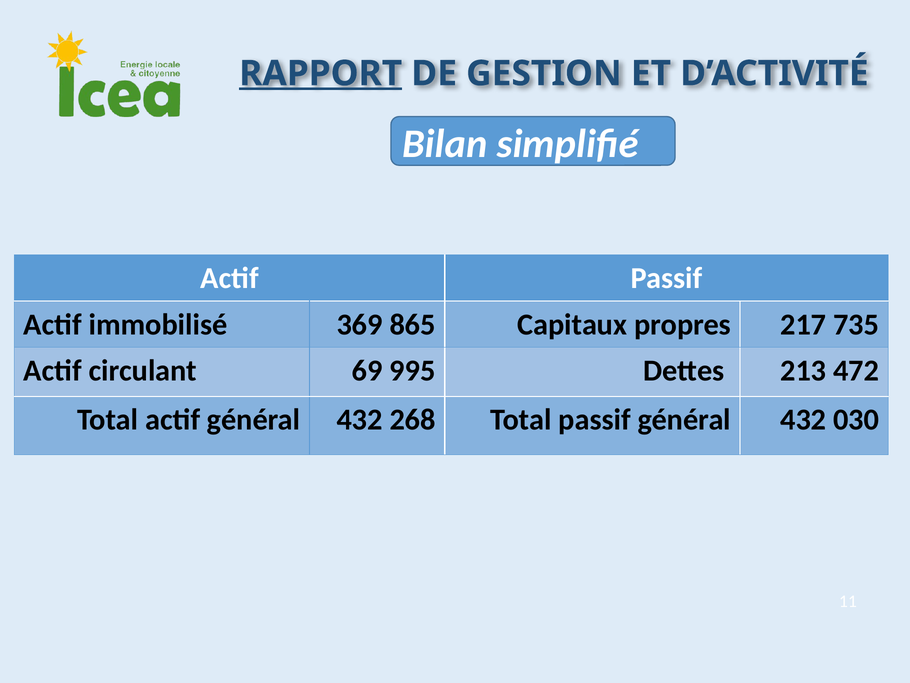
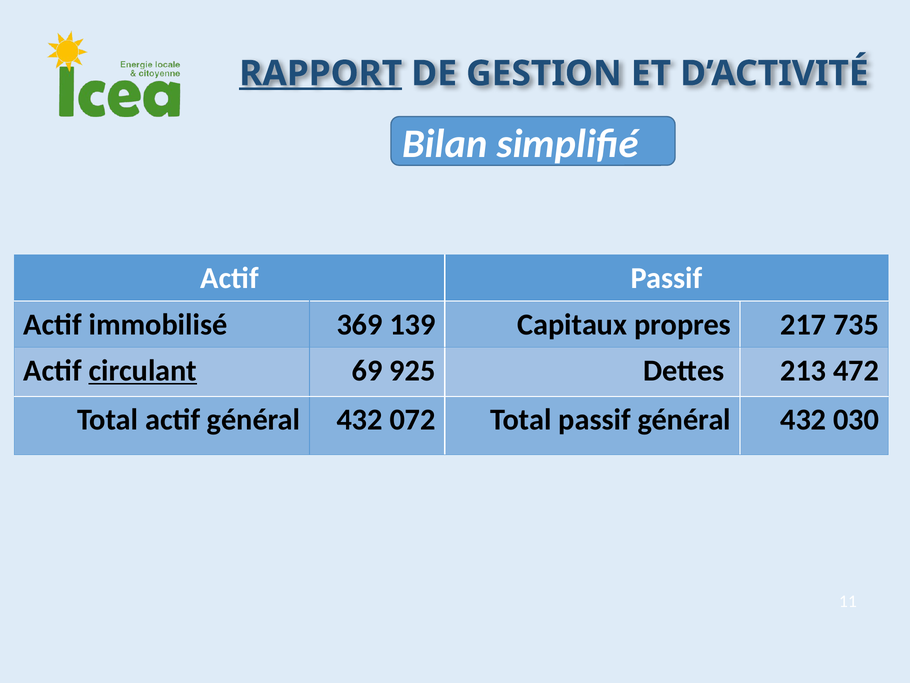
865: 865 -> 139 (413, 324)
circulant underline: none -> present (143, 370)
995: 995 -> 925 (412, 370)
268: 268 -> 072 (413, 420)
